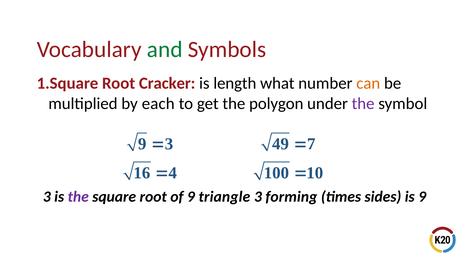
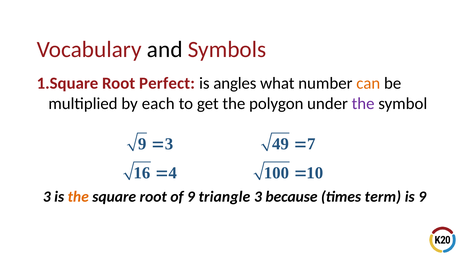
and colour: green -> black (165, 50)
Cracker: Cracker -> Perfect (167, 83)
length: length -> angles (235, 83)
the colour: purple -> orange (78, 197)
forming: forming -> because (291, 197)
sides: sides -> term (383, 197)
